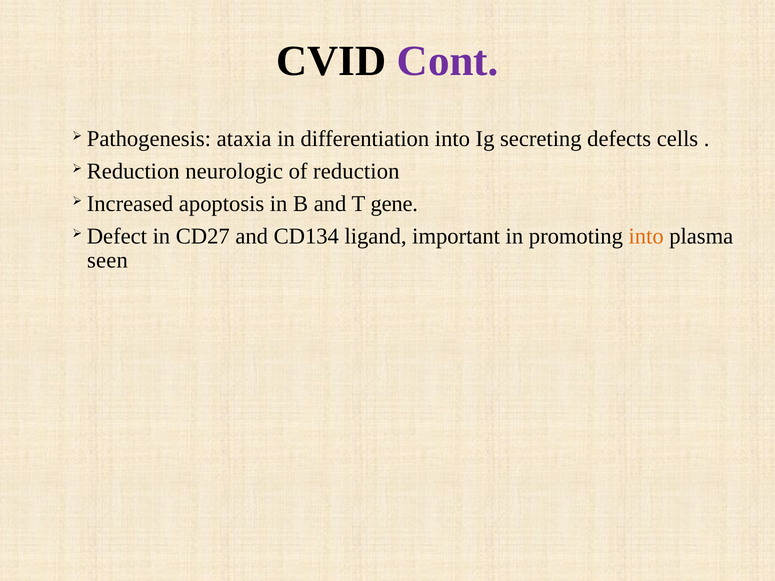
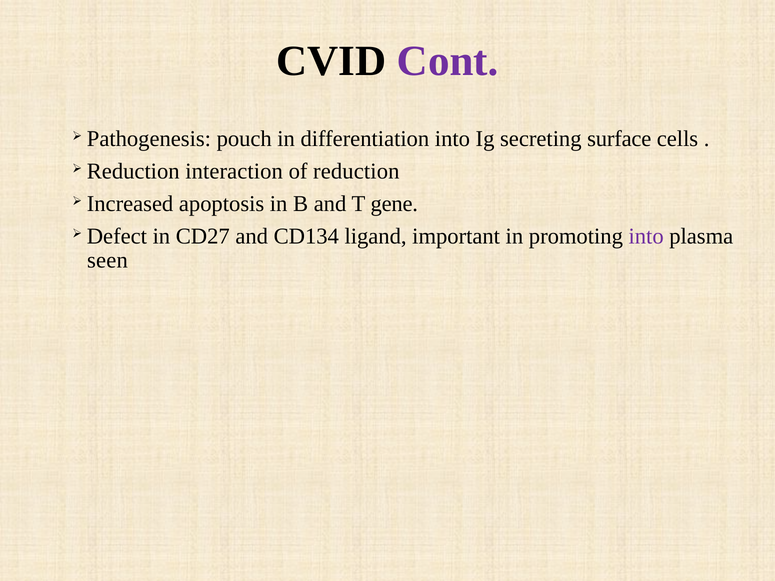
ataxia: ataxia -> pouch (244, 139)
defects: defects -> surface (619, 139)
neurologic: neurologic -> interaction (234, 171)
into colour: orange -> purple (646, 236)
